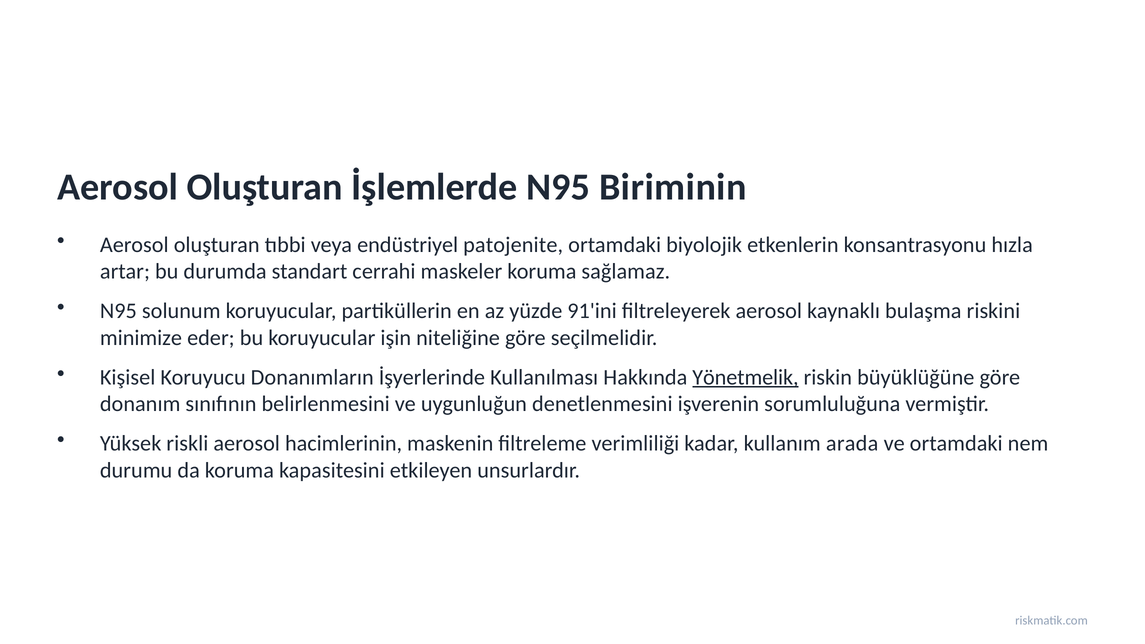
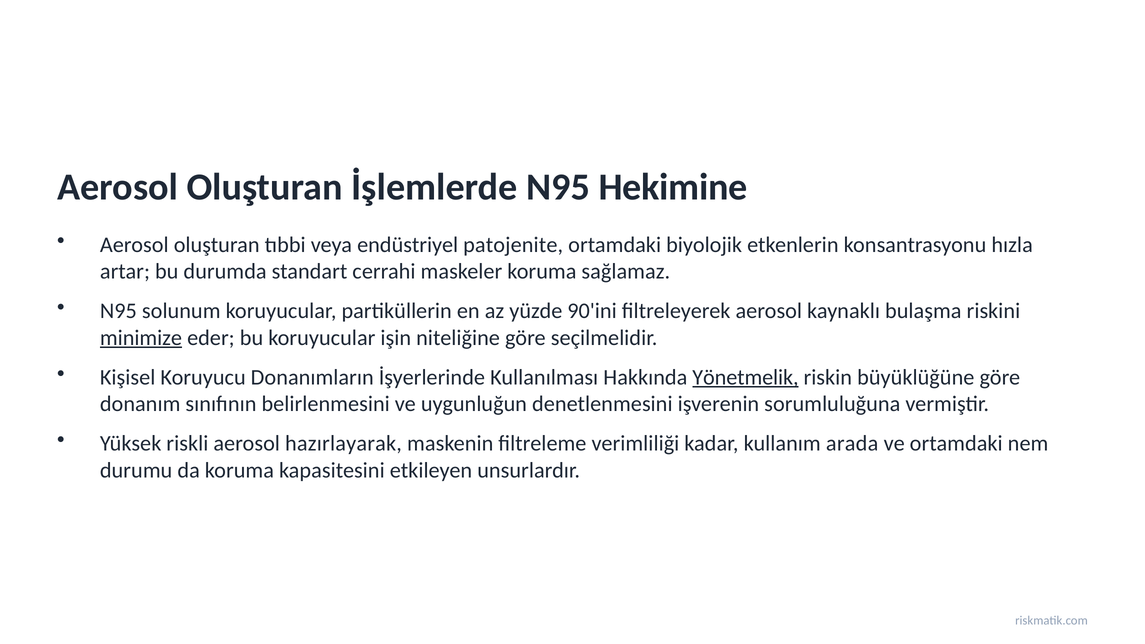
Biriminin: Biriminin -> Hekimine (673, 187)
91'ini: 91'ini -> 90'ini (592, 311)
minimize underline: none -> present (141, 338)
hacimlerinin: hacimlerinin -> hazırlayarak (343, 444)
